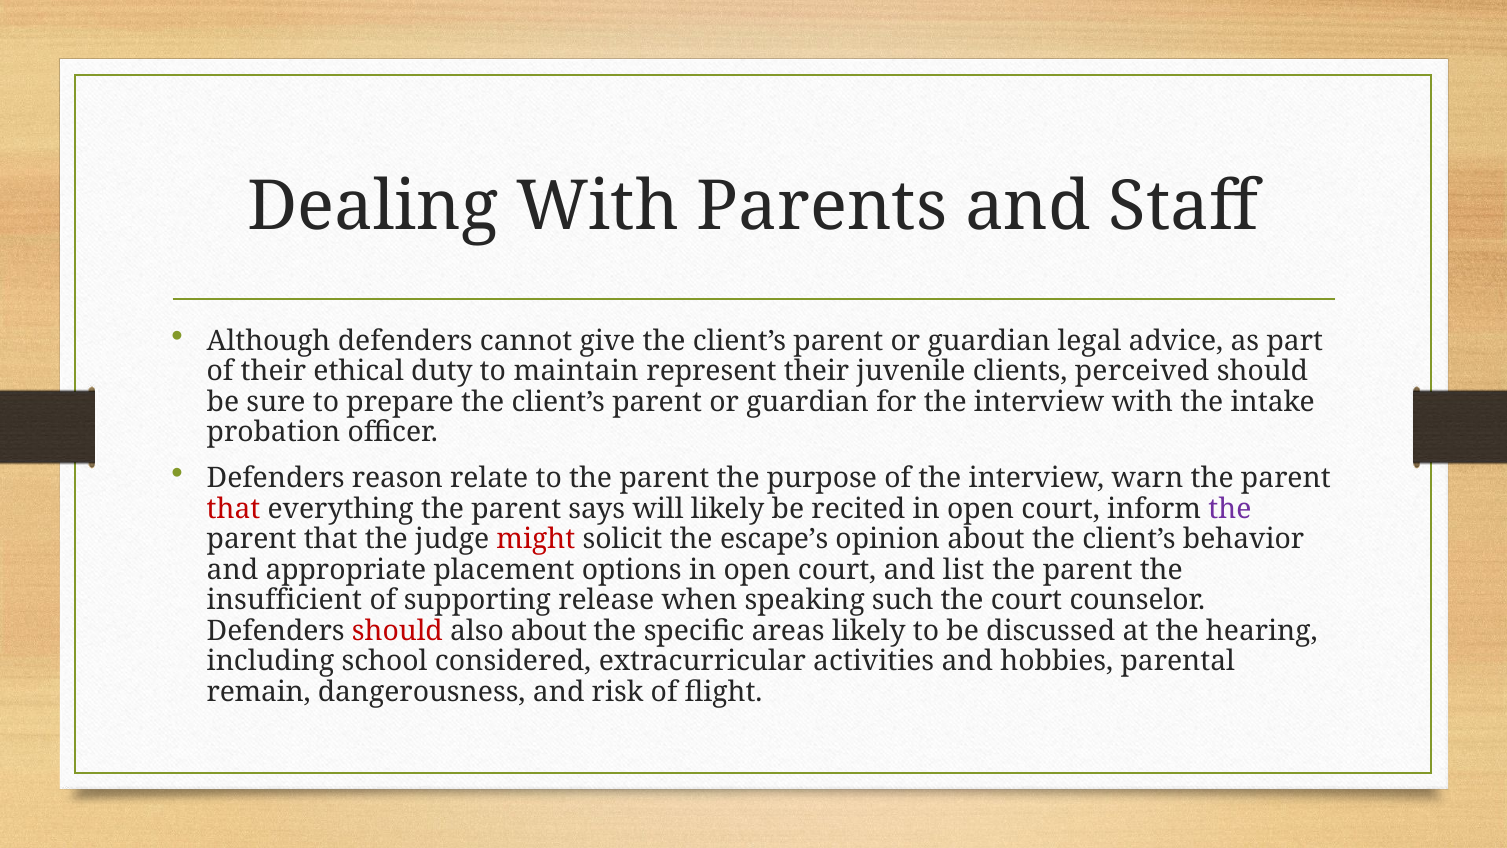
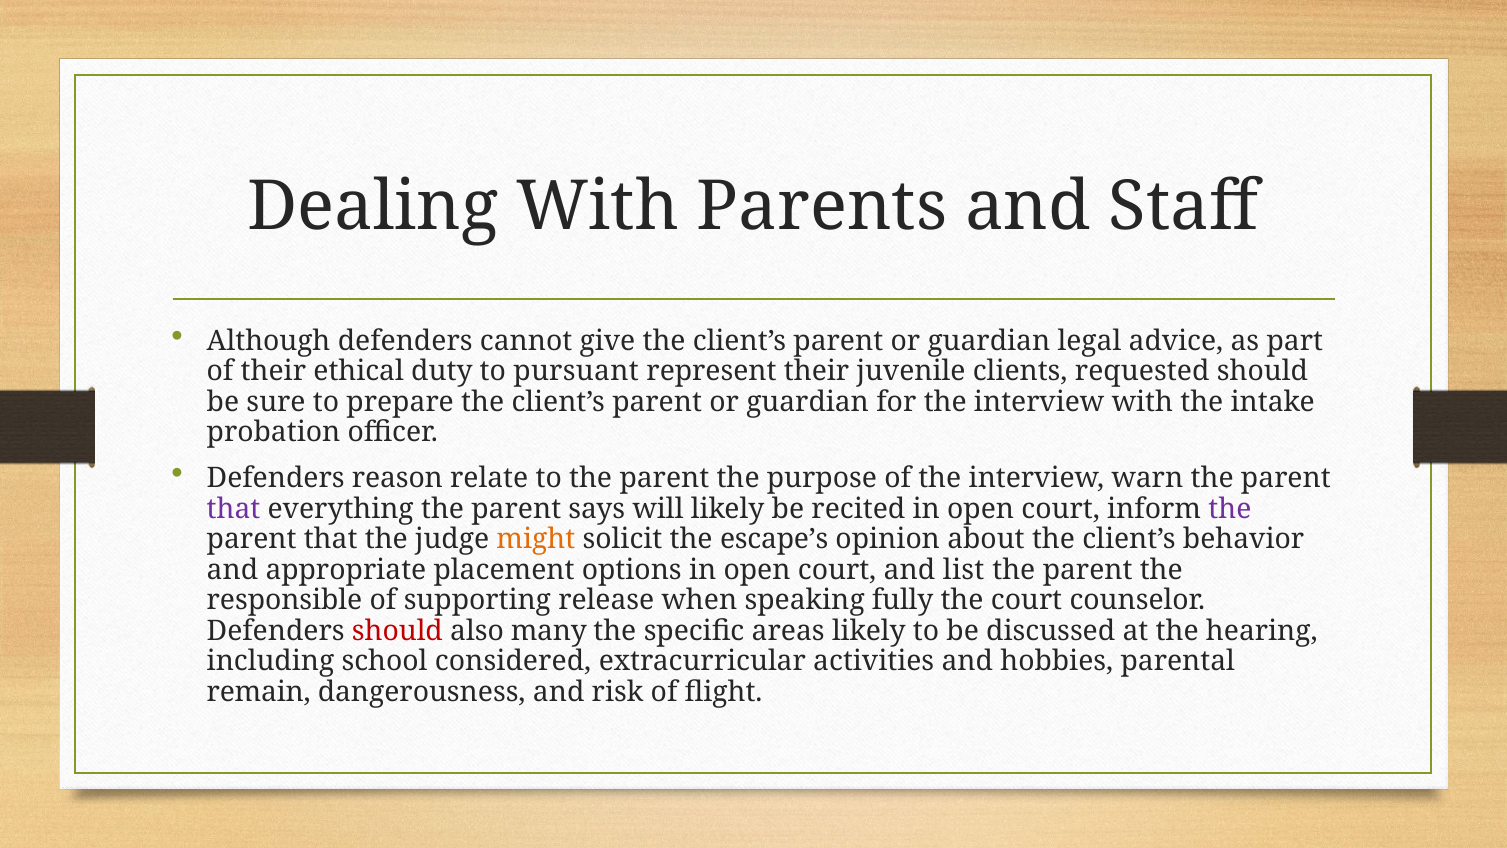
maintain: maintain -> pursuant (576, 371)
perceived: perceived -> requested (1142, 371)
that colour: red -> purple (234, 508)
might colour: red -> orange (536, 539)
insufficient: insufficient -> responsible (285, 600)
such: such -> fully (903, 600)
also about: about -> many (549, 631)
